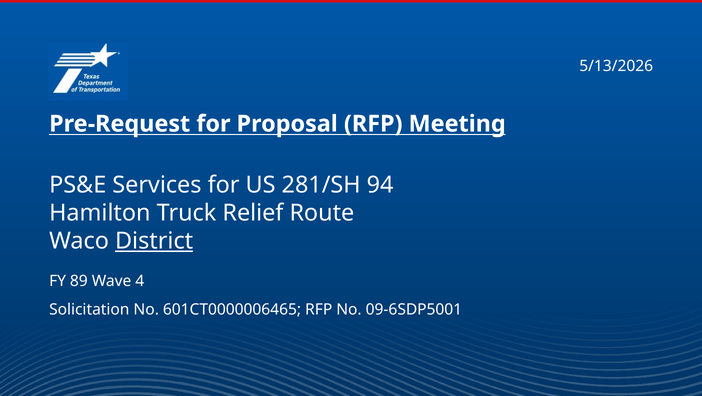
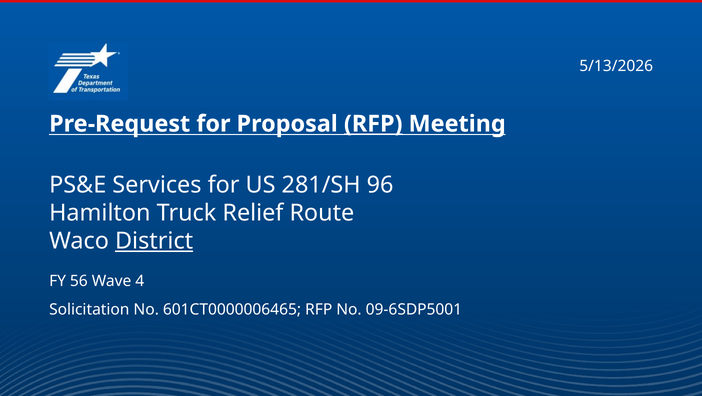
RFP underline: none -> present (373, 124)
94: 94 -> 96 (380, 184)
89: 89 -> 56 (79, 281)
